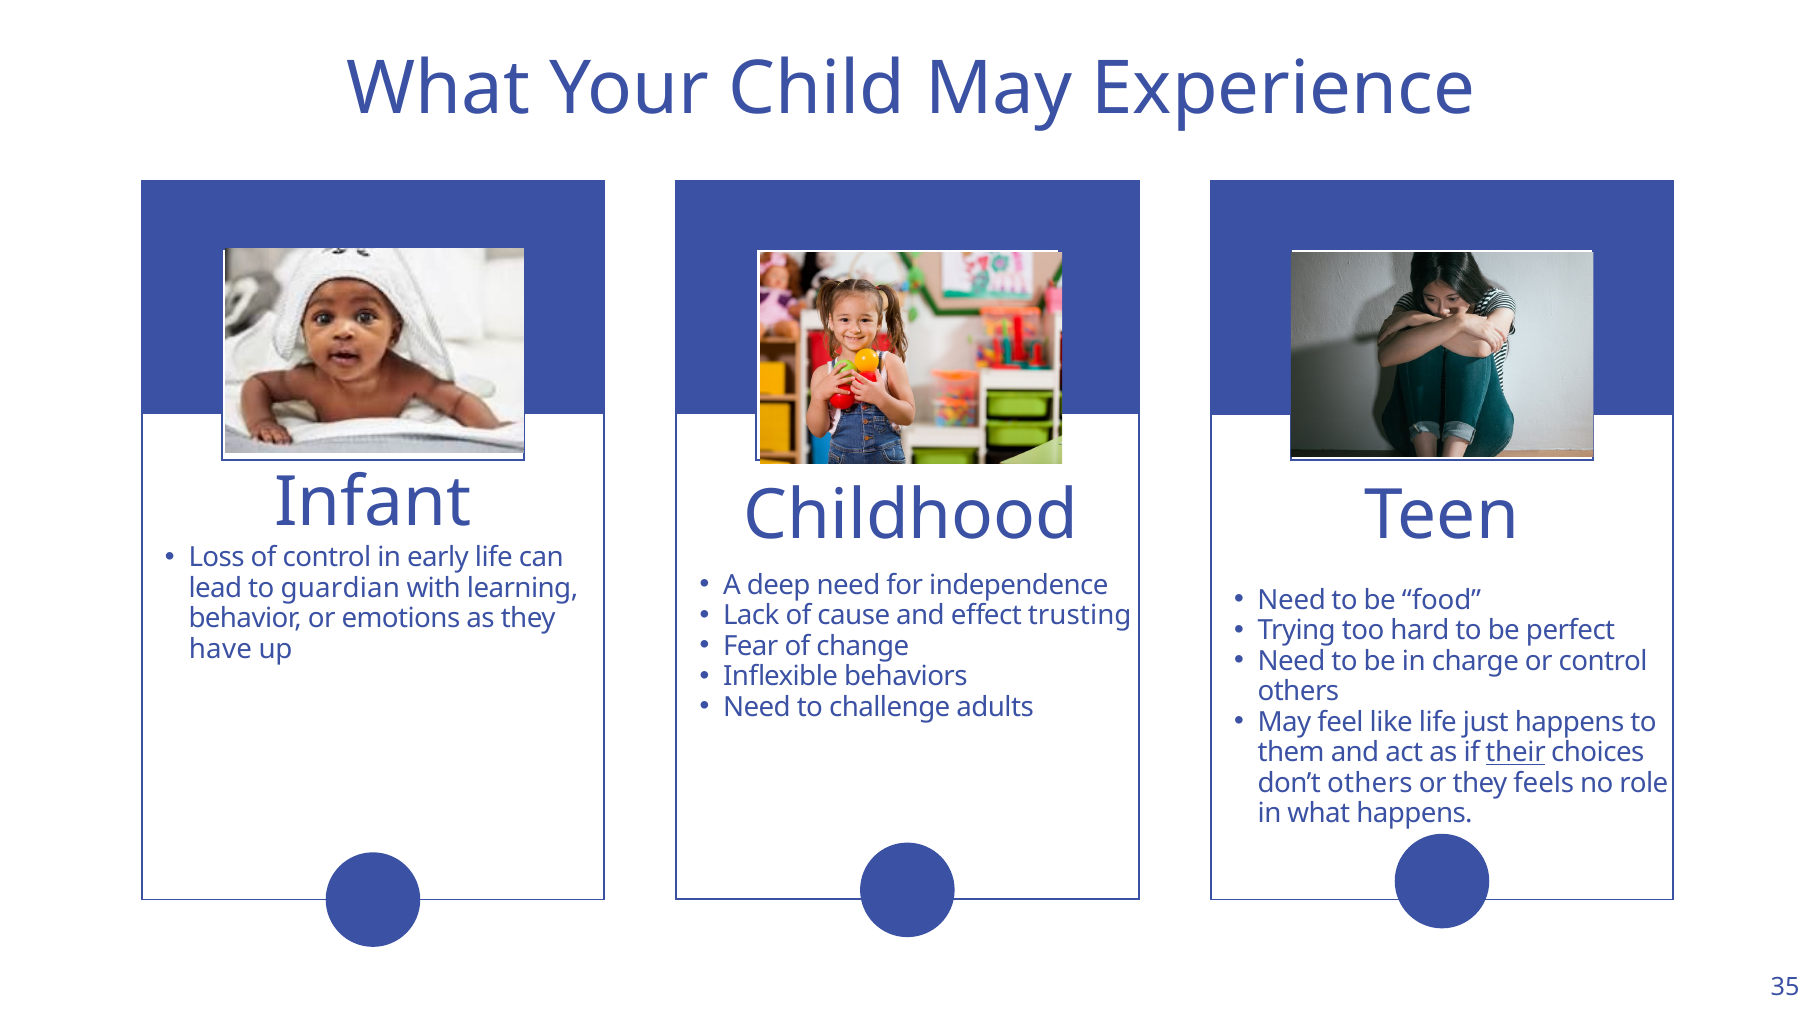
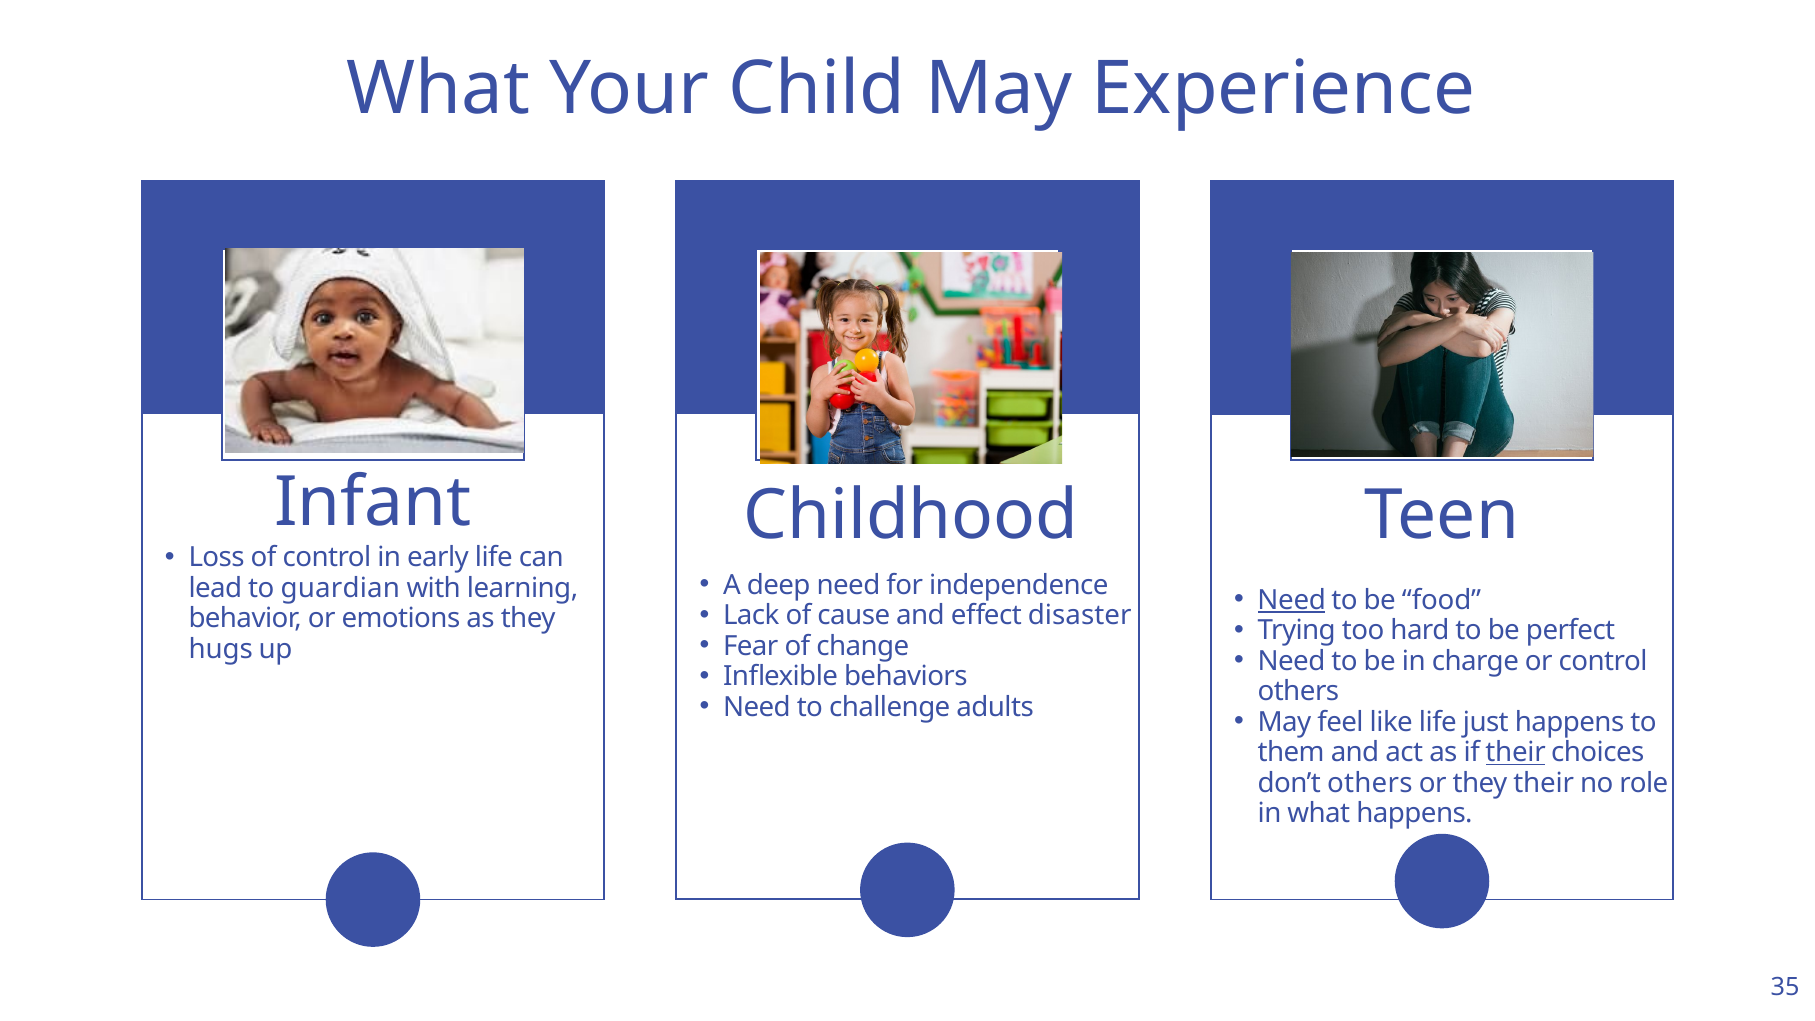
Need underline: none -> present (1292, 600)
trusting: trusting -> disaster (1080, 616)
have: have -> hugs (221, 649)
they feels: feels -> their (1544, 783)
